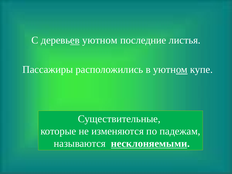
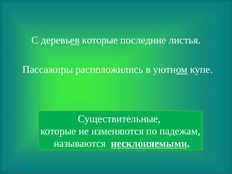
деревьев уютном: уютном -> которые (100, 40)
